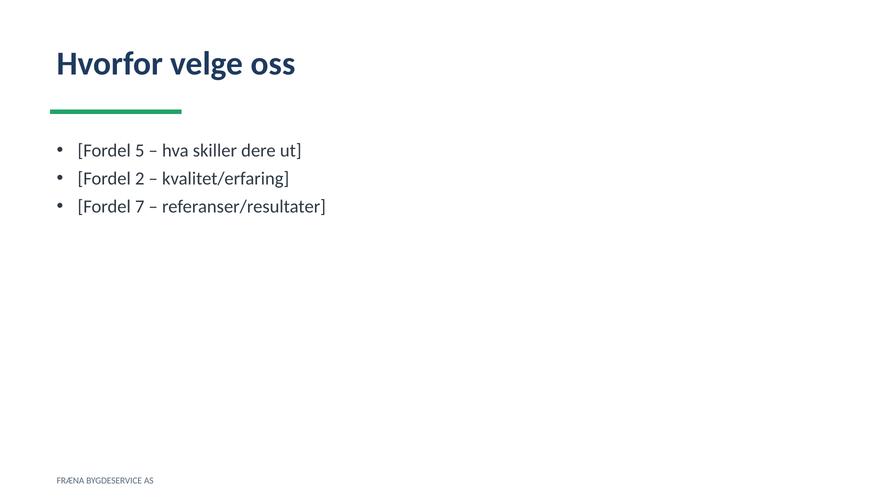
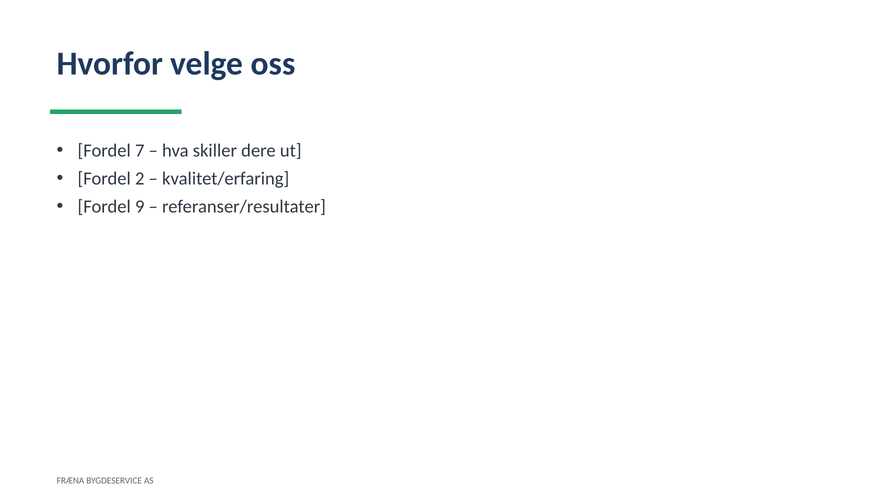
5: 5 -> 7 (140, 151)
7: 7 -> 9 (140, 207)
